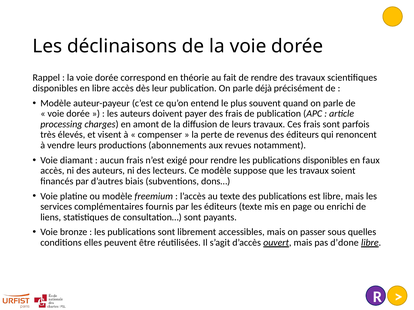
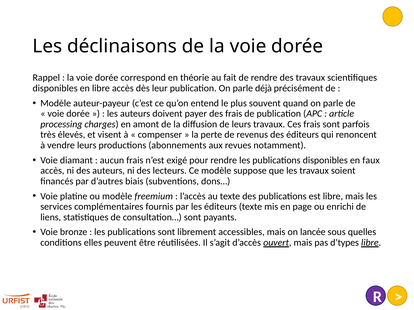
passer: passer -> lancée (313, 232)
d’done: d’done -> d’types (345, 243)
